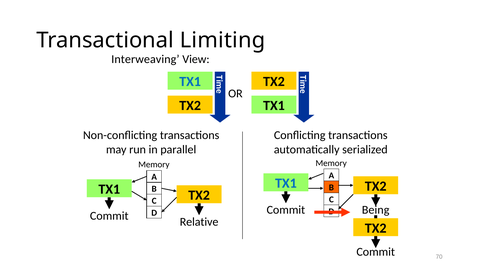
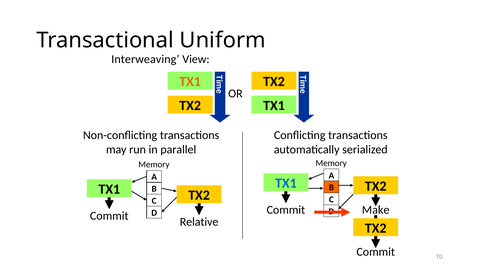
Limiting: Limiting -> Uniform (223, 40)
TX1 colour: blue -> orange (190, 82)
Being: Being -> Make (376, 210)
